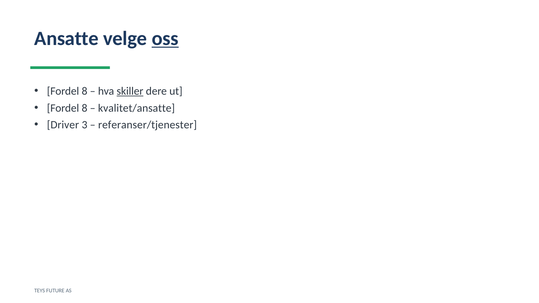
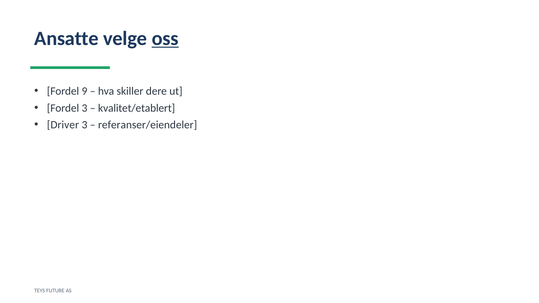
8: 8 -> 9 (85, 91)
skiller underline: present -> none (130, 91)
8: 8 -> 3 (85, 108)
kvalitet/ansatte: kvalitet/ansatte -> kvalitet/etablert (137, 108)
referanser/tjenester: referanser/tjenester -> referanser/eiendeler (148, 125)
